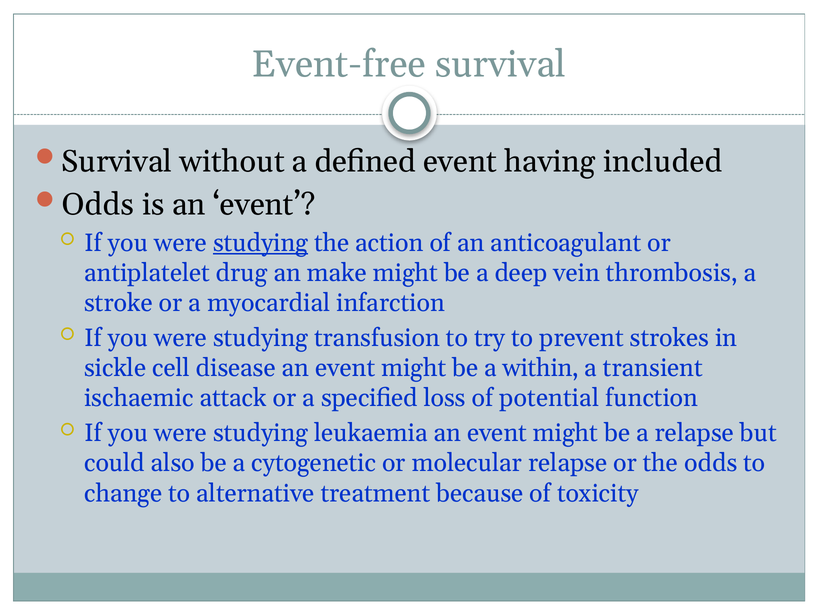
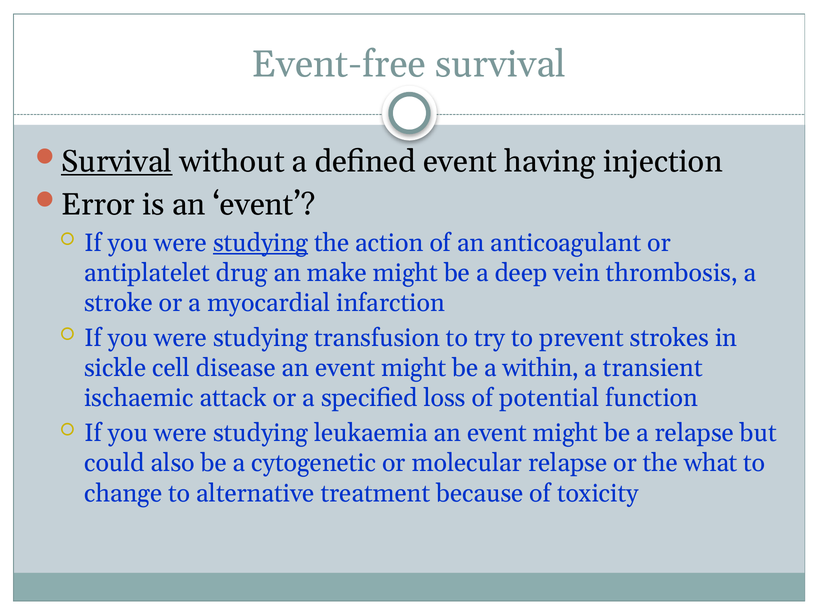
Survival underline: none -> present (117, 161)
included: included -> injection (663, 161)
Odds: Odds -> Error (98, 204)
the odds: odds -> what (711, 463)
